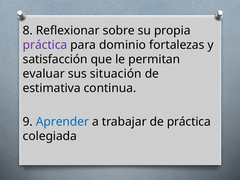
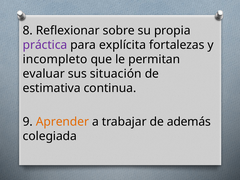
dominio: dominio -> explícita (123, 45)
satisfacción: satisfacción -> incompleto (55, 59)
Aprender colour: blue -> orange (62, 122)
de práctica: práctica -> además (189, 122)
